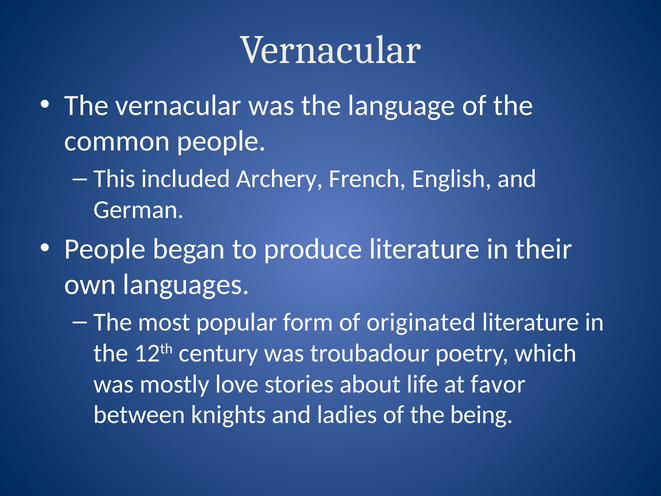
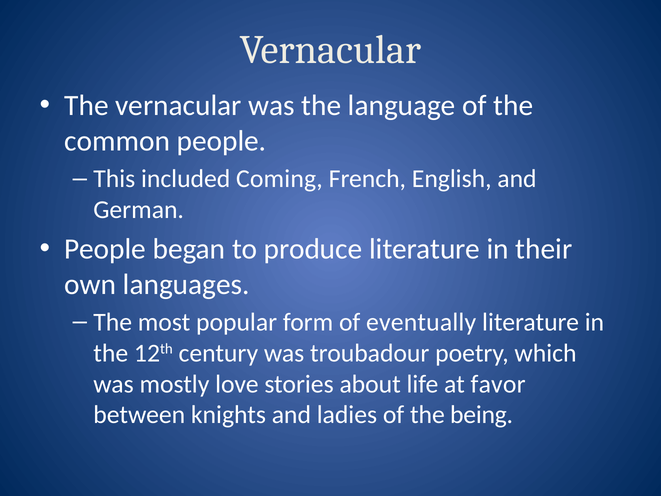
Archery: Archery -> Coming (279, 179)
originated: originated -> eventually (421, 322)
